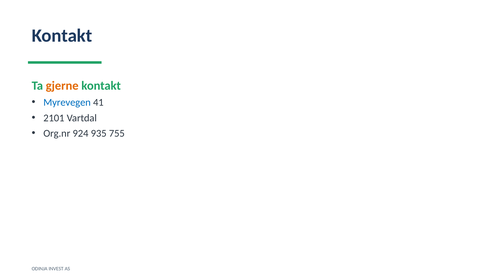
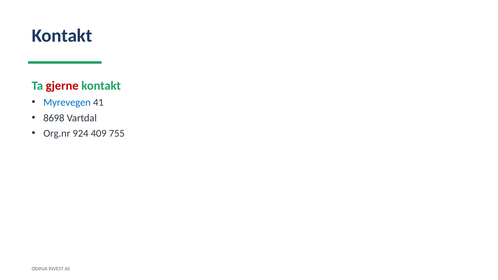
gjerne colour: orange -> red (62, 86)
2101: 2101 -> 8698 (54, 118)
935: 935 -> 409 (99, 134)
